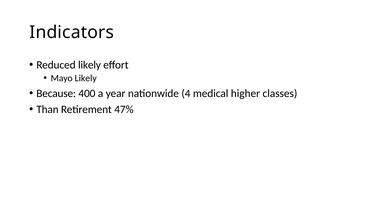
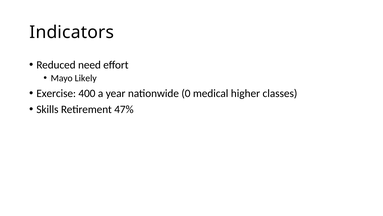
Reduced likely: likely -> need (89, 65)
Because: Because -> Exercise (56, 93)
4: 4 -> 0 (186, 93)
Than: Than -> Skills (47, 109)
